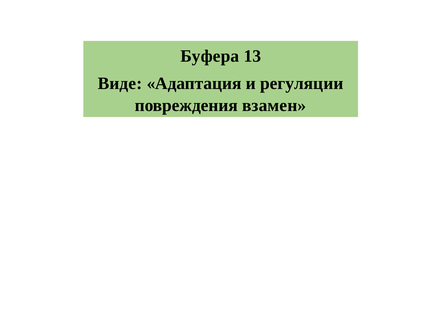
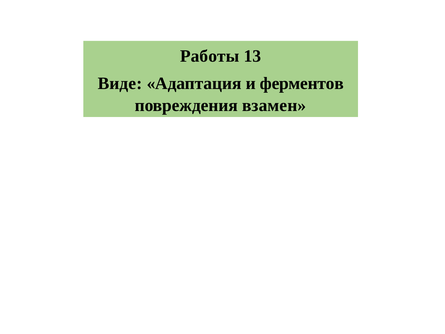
Буфера: Буфера -> Работы (210, 56)
регуляции: регуляции -> ферментов (302, 83)
